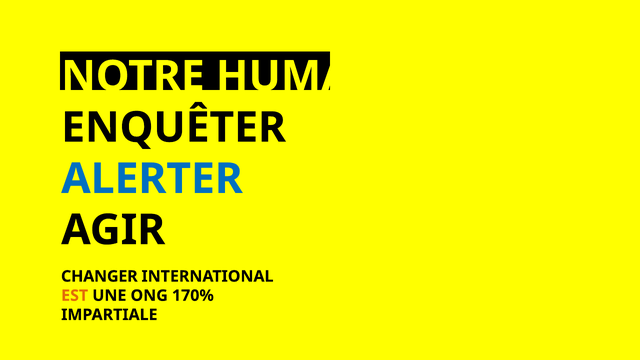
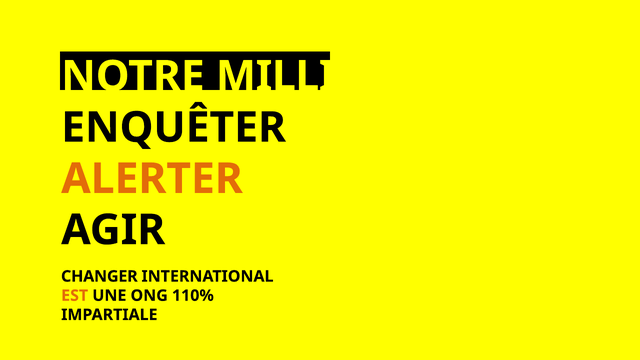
HUMAINS: HUMAINS -> MILLIONS (321, 76)
ALERTER colour: blue -> orange (152, 179)
170%: 170% -> 110% (193, 296)
